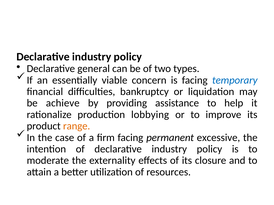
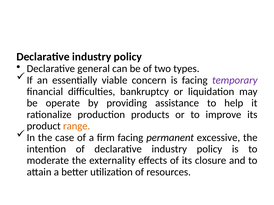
temporary colour: blue -> purple (235, 80)
achieve: achieve -> operate (63, 103)
lobbying: lobbying -> products (150, 115)
